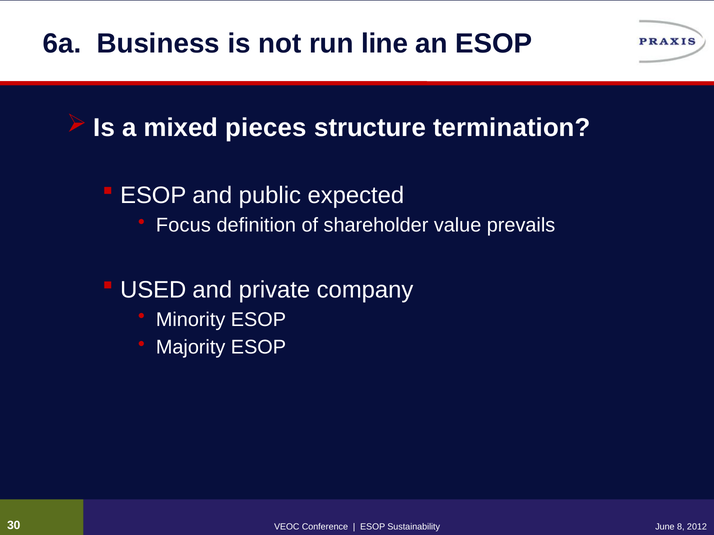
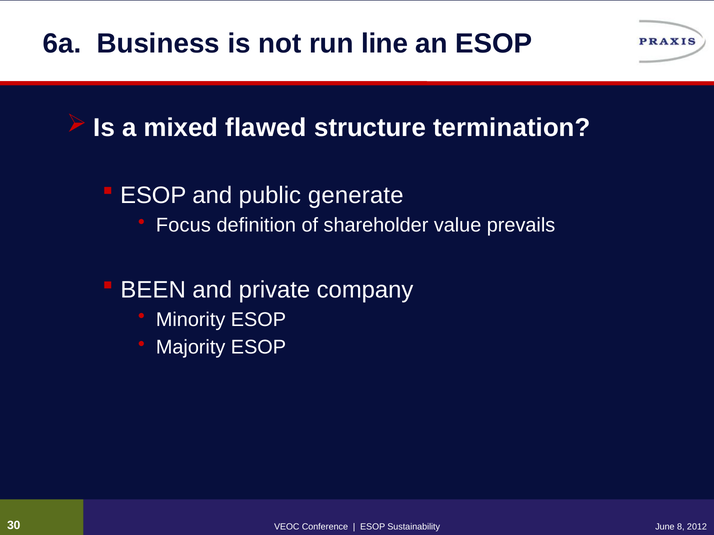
pieces: pieces -> flawed (266, 128)
expected: expected -> generate (356, 196)
USED: USED -> BEEN (153, 290)
